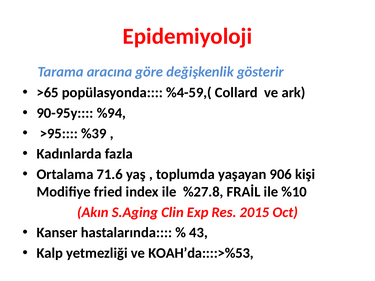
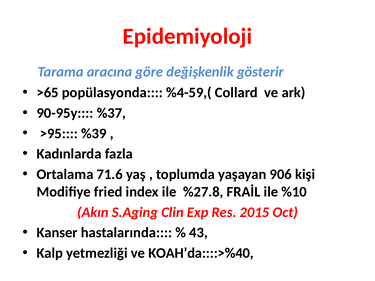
%94: %94 -> %37 (111, 113)
KOAH’da::::>%53: KOAH’da::::>%53 -> KOAH’da::::>%40 (201, 253)
